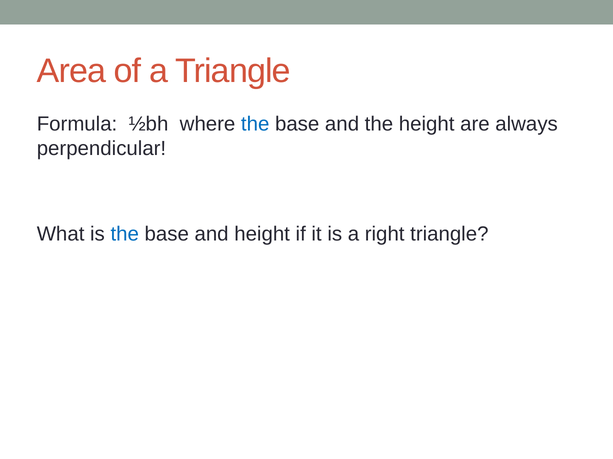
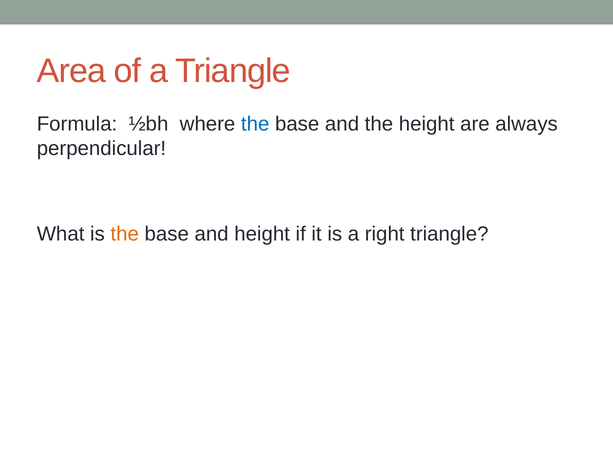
the colour: blue -> orange (125, 234)
